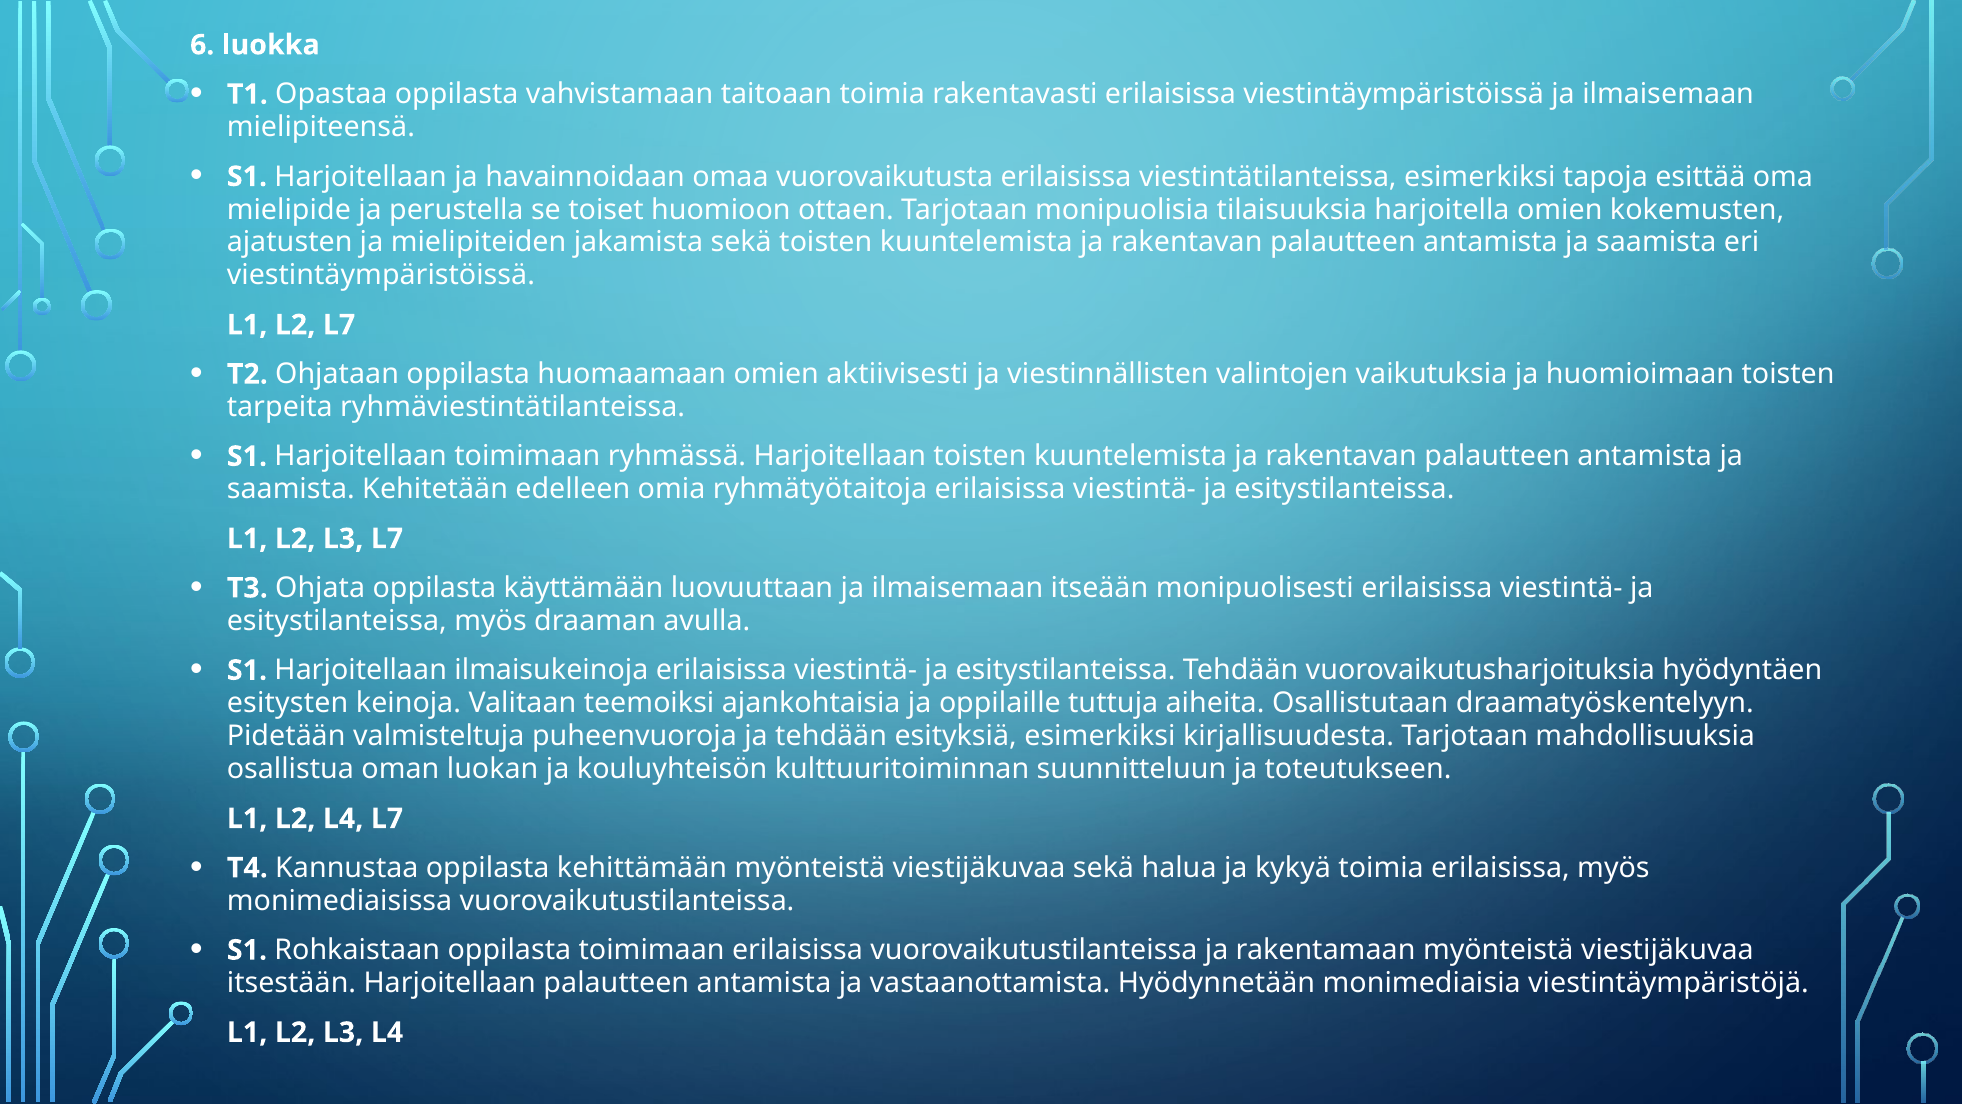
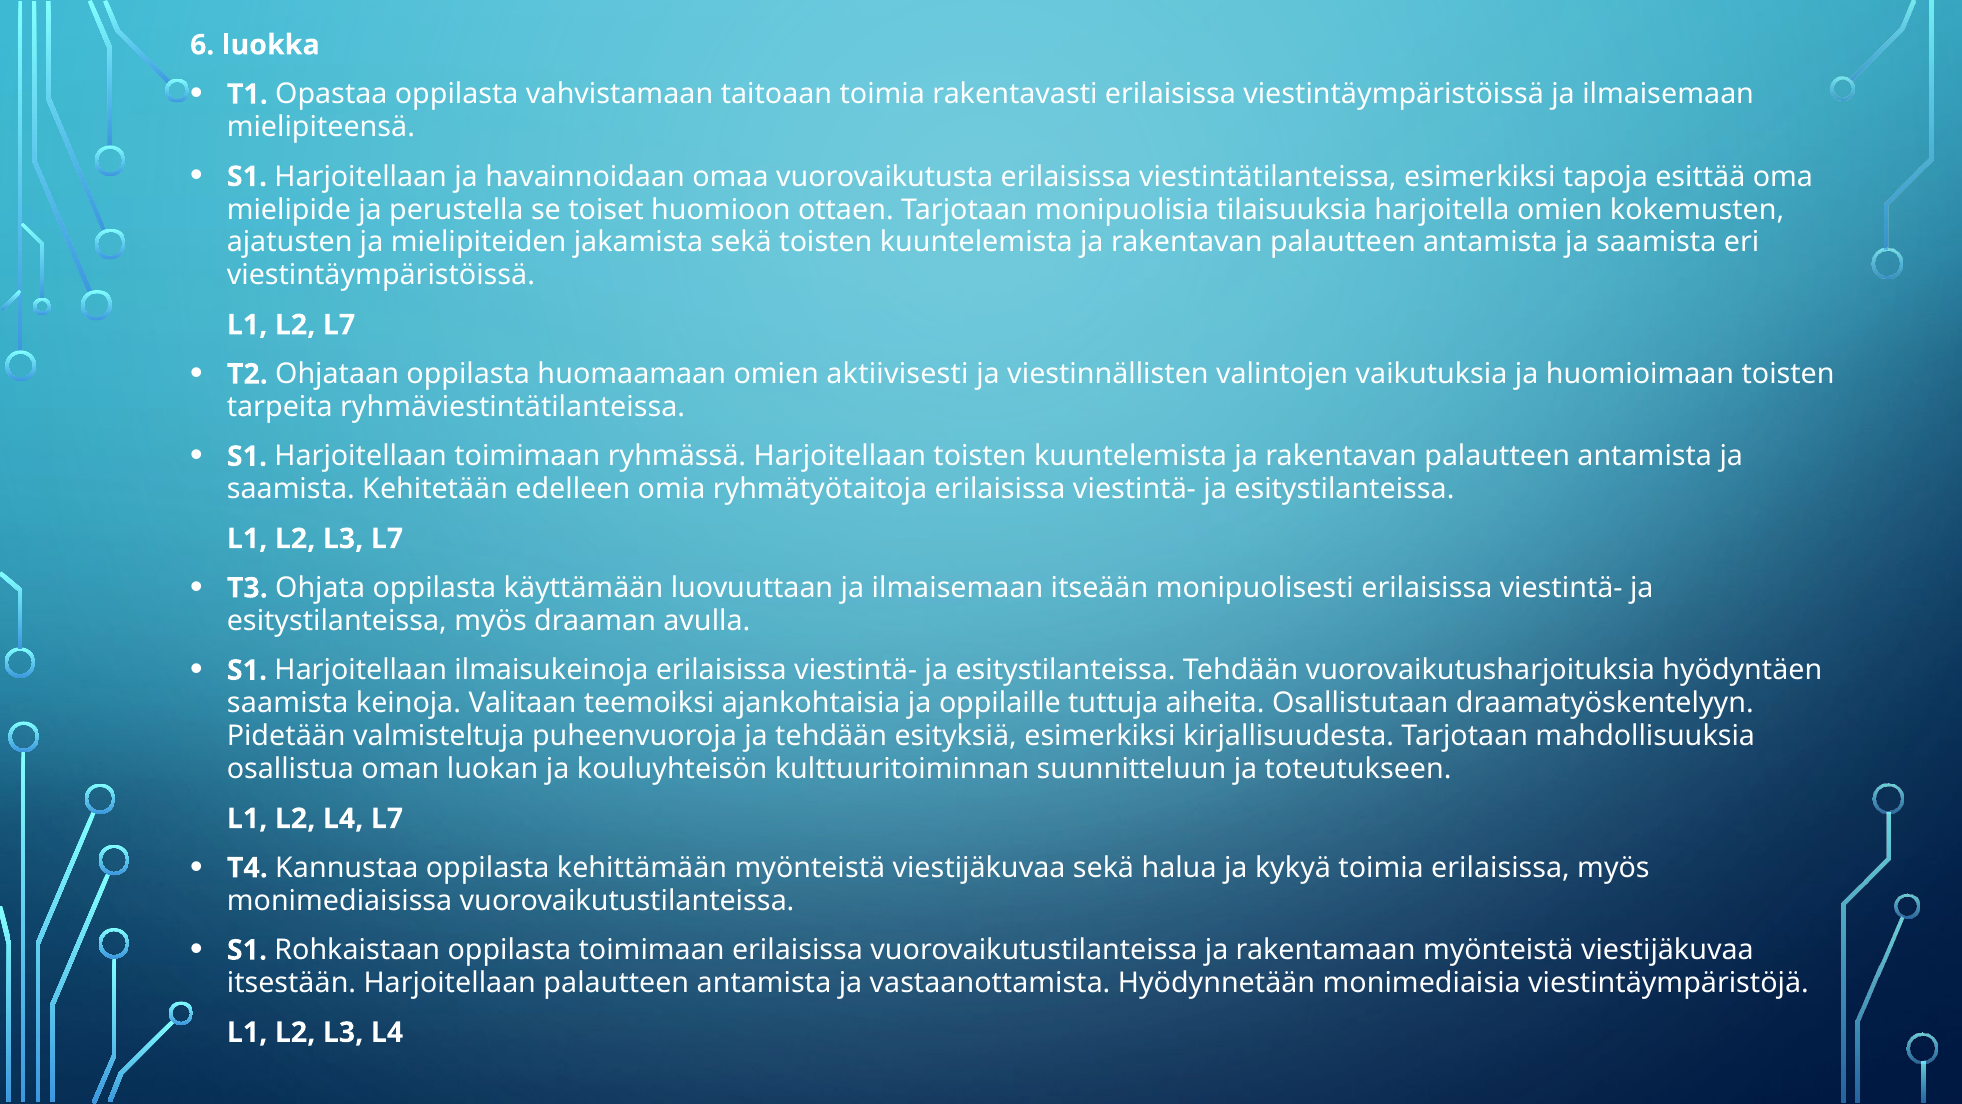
esitysten: esitysten -> saamista (288, 703)
